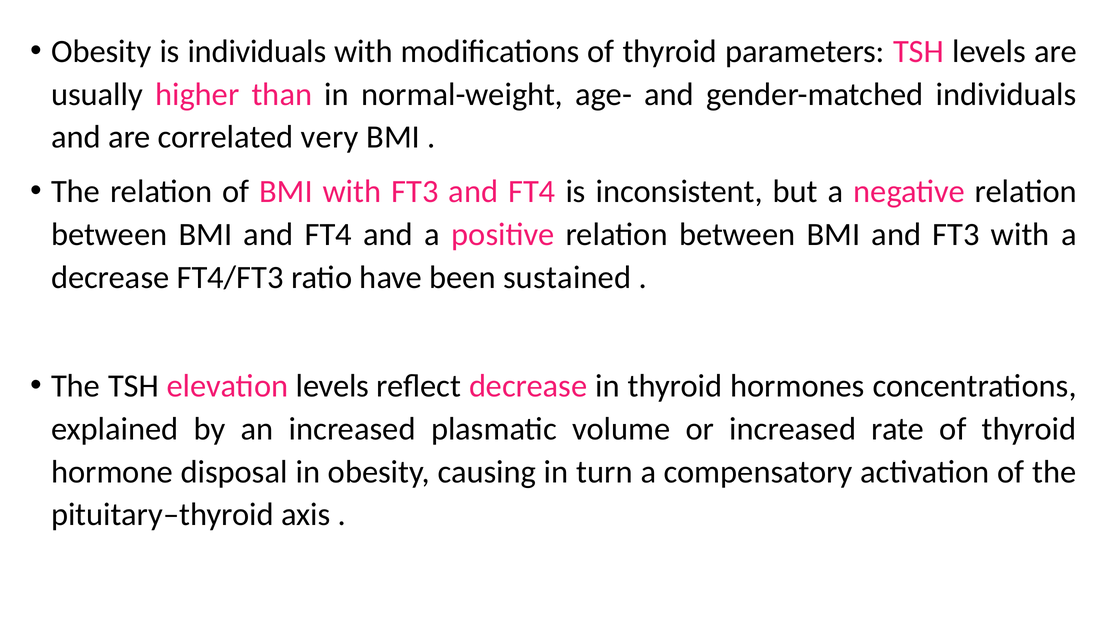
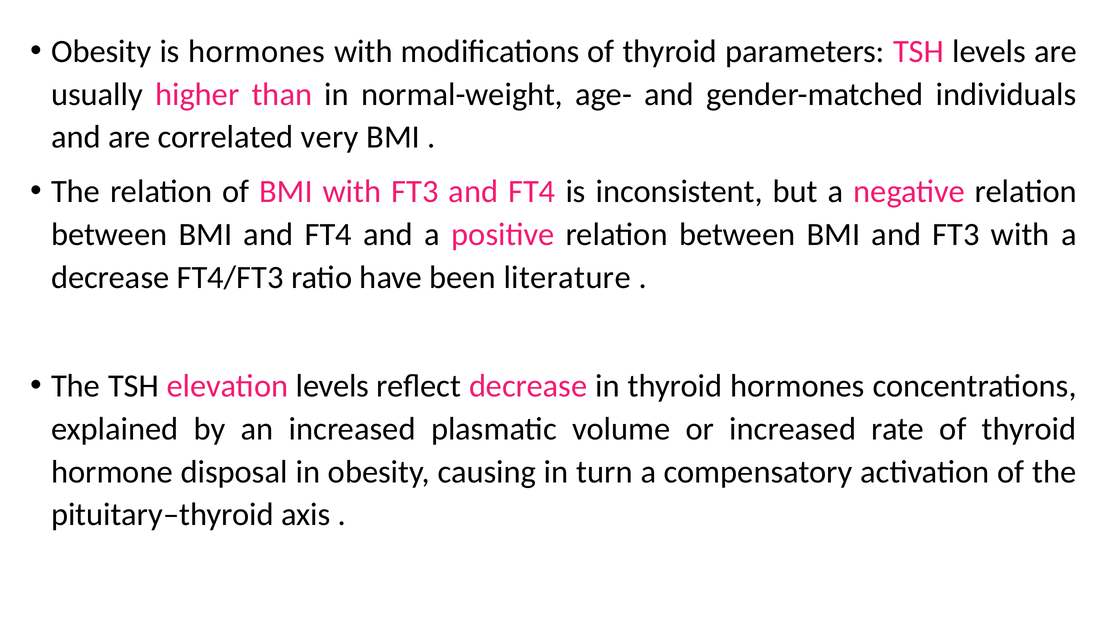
is individuals: individuals -> hormones (257, 52)
sustained: sustained -> literature (567, 277)
